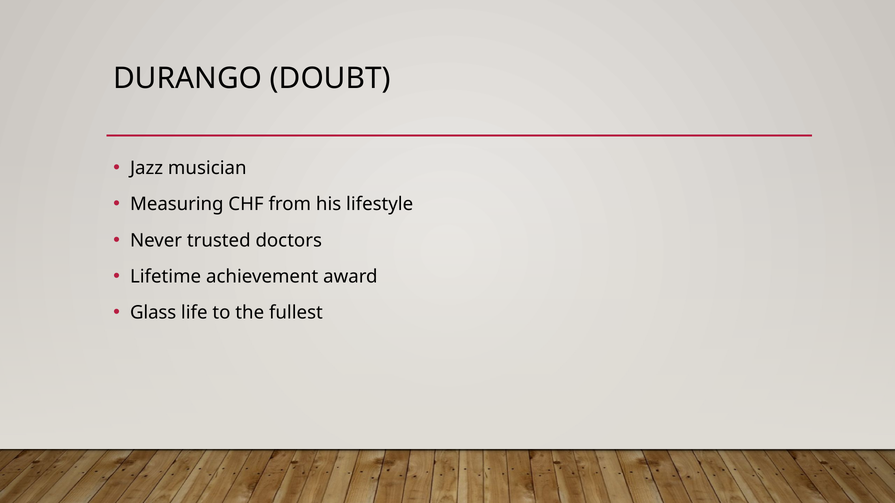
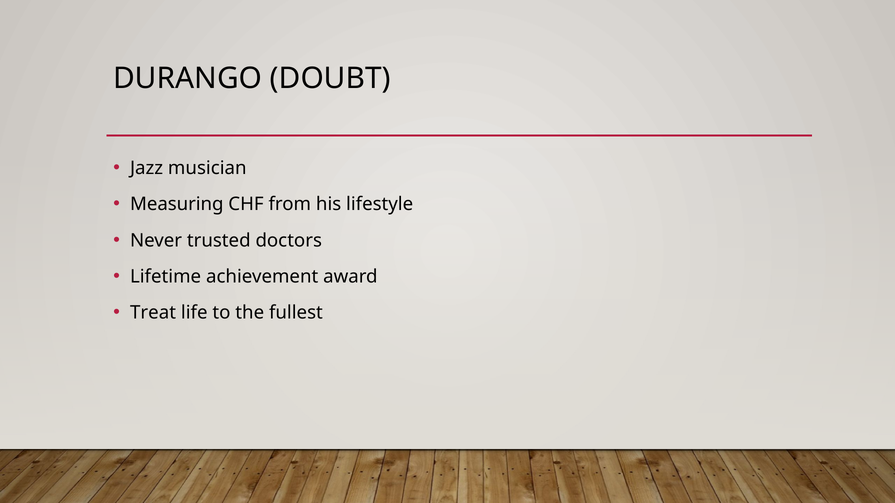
Glass: Glass -> Treat (153, 313)
